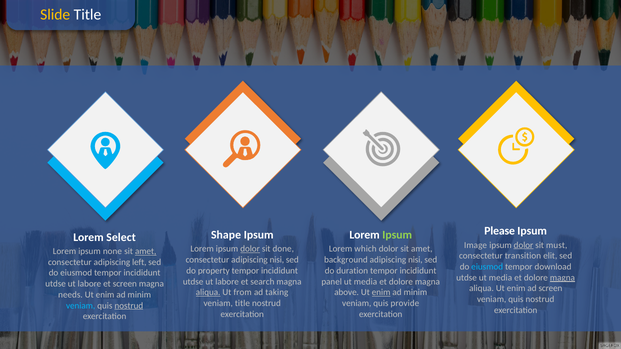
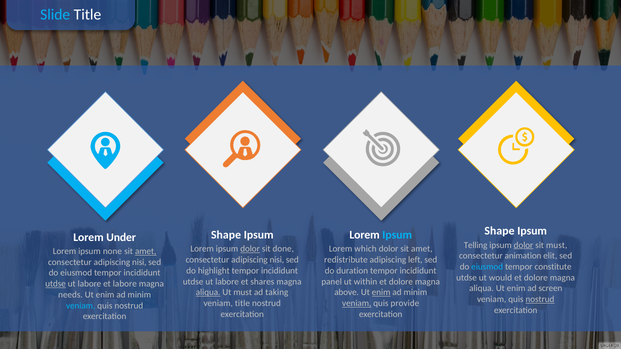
Slide colour: yellow -> light blue (55, 15)
Please: Please -> Shape (499, 231)
Ipsum colour: light green -> light blue (397, 235)
Select: Select -> Under (121, 237)
Image: Image -> Telling (476, 245)
transition: transition -> animation (523, 256)
background: background -> redistribute (346, 260)
nisi: nisi -> left (415, 260)
left: left -> nisi (139, 262)
download: download -> constitute (553, 267)
property: property -> highlight (214, 271)
utdse ut media: media -> would (500, 278)
magna underline: present -> none (562, 278)
search: search -> shares (262, 282)
media: media -> within (366, 282)
utdse underline: none -> present (56, 284)
et screen: screen -> labore (125, 284)
Ut from: from -> must (243, 293)
nostrud underline: none -> present (540, 300)
veniam underline: none -> present (357, 304)
nostrud underline: present -> none (129, 306)
